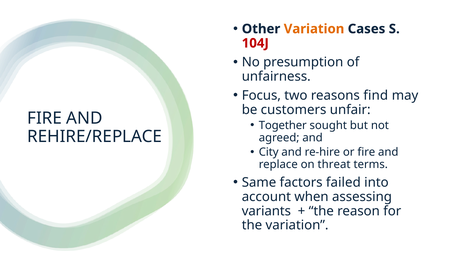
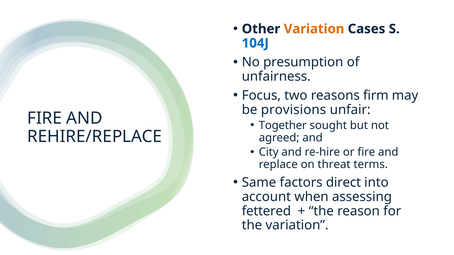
104J colour: red -> blue (255, 43)
find: find -> firm (376, 96)
customers: customers -> provisions (294, 110)
failed: failed -> direct (343, 183)
variants: variants -> fettered (266, 211)
